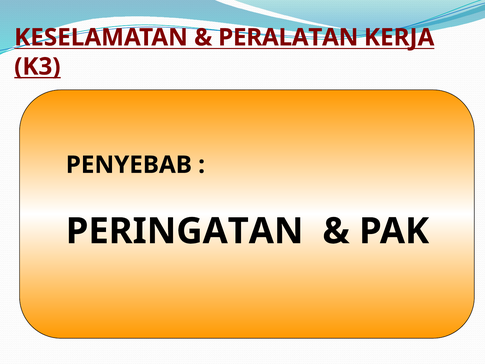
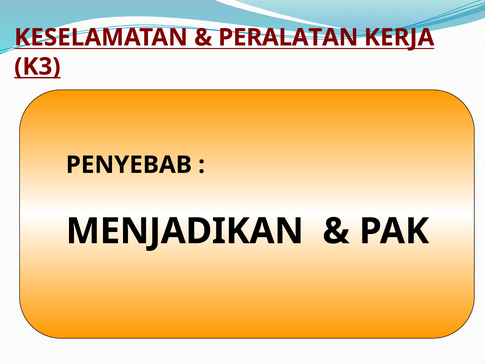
PERINGATAN: PERINGATAN -> MENJADIKAN (185, 231)
